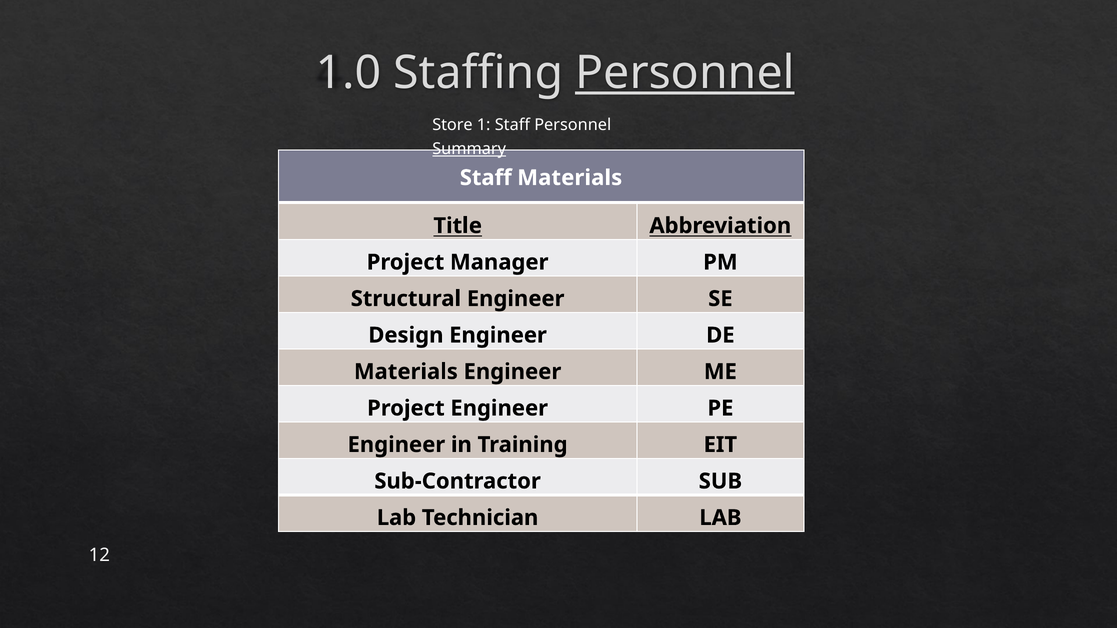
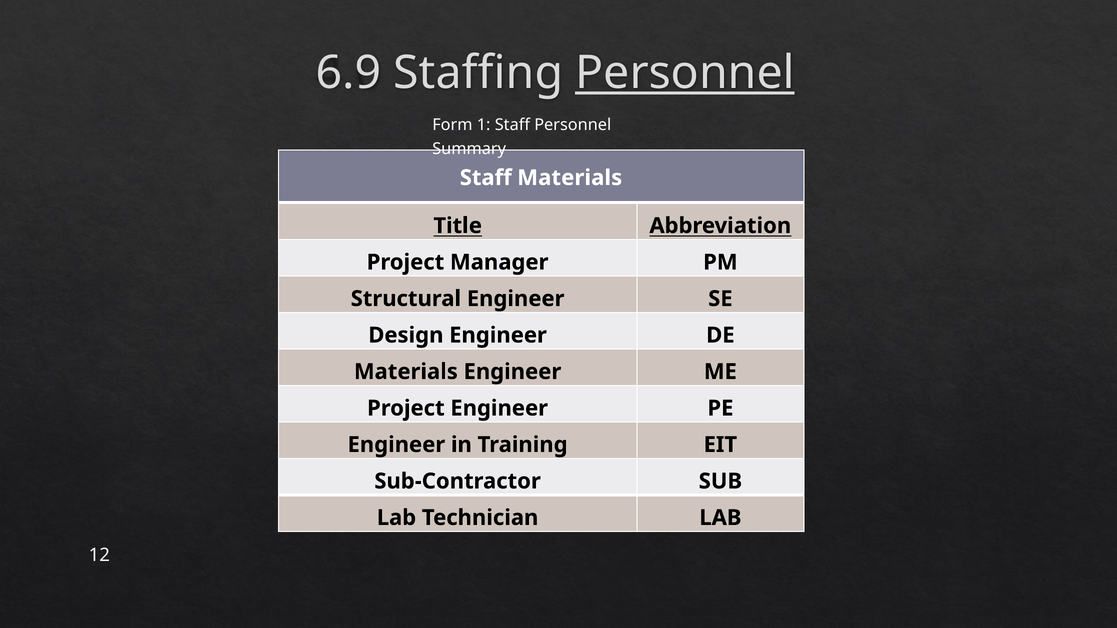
1.0: 1.0 -> 6.9 (349, 73)
Store: Store -> Form (452, 125)
Summary underline: present -> none (469, 149)
